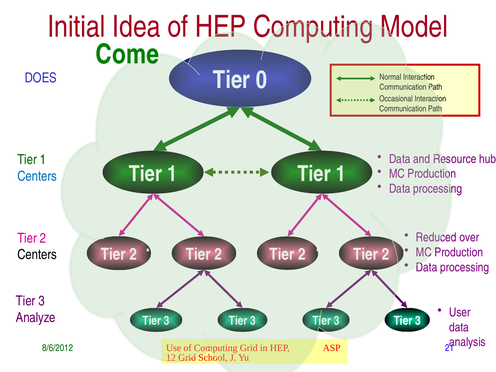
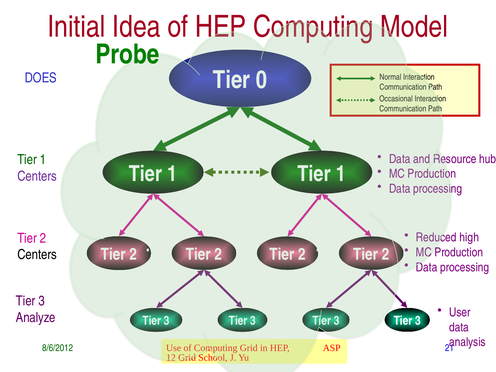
Come: Come -> Probe (127, 54)
Centers colour: blue -> purple (37, 176)
over: over -> high (469, 238)
